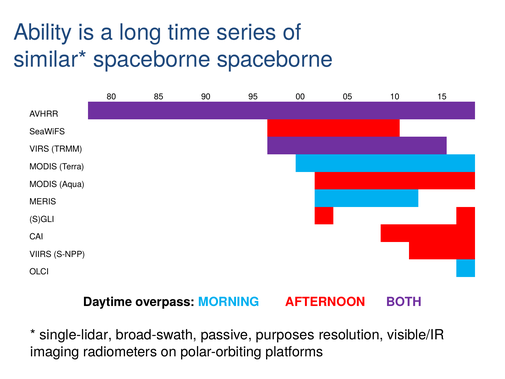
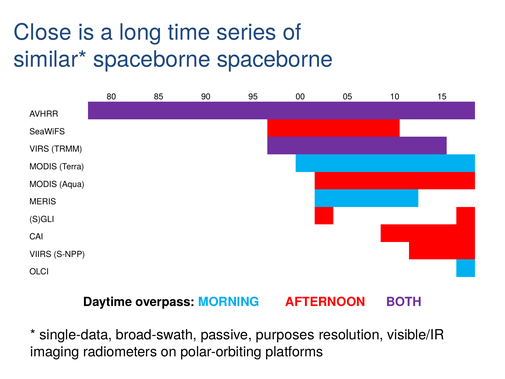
Ability: Ability -> Close (43, 32)
single-lidar: single-lidar -> single-data (76, 335)
